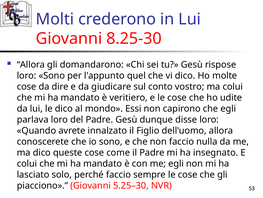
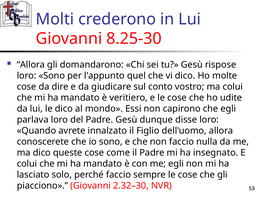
5.25–30: 5.25–30 -> 2.32–30 (131, 185)
